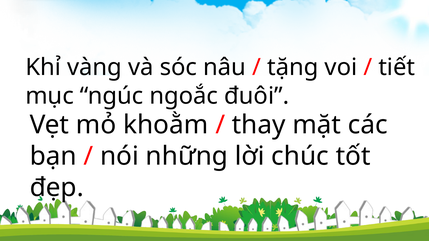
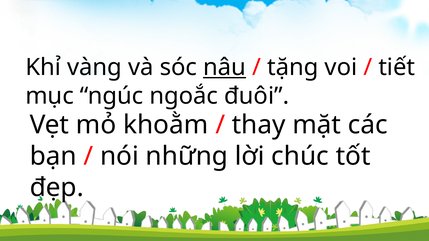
nâu underline: none -> present (225, 68)
